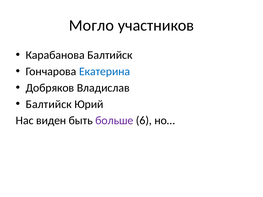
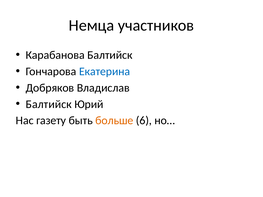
Могло: Могло -> Немца (91, 25)
виден: виден -> газету (51, 121)
больше colour: purple -> orange (114, 121)
